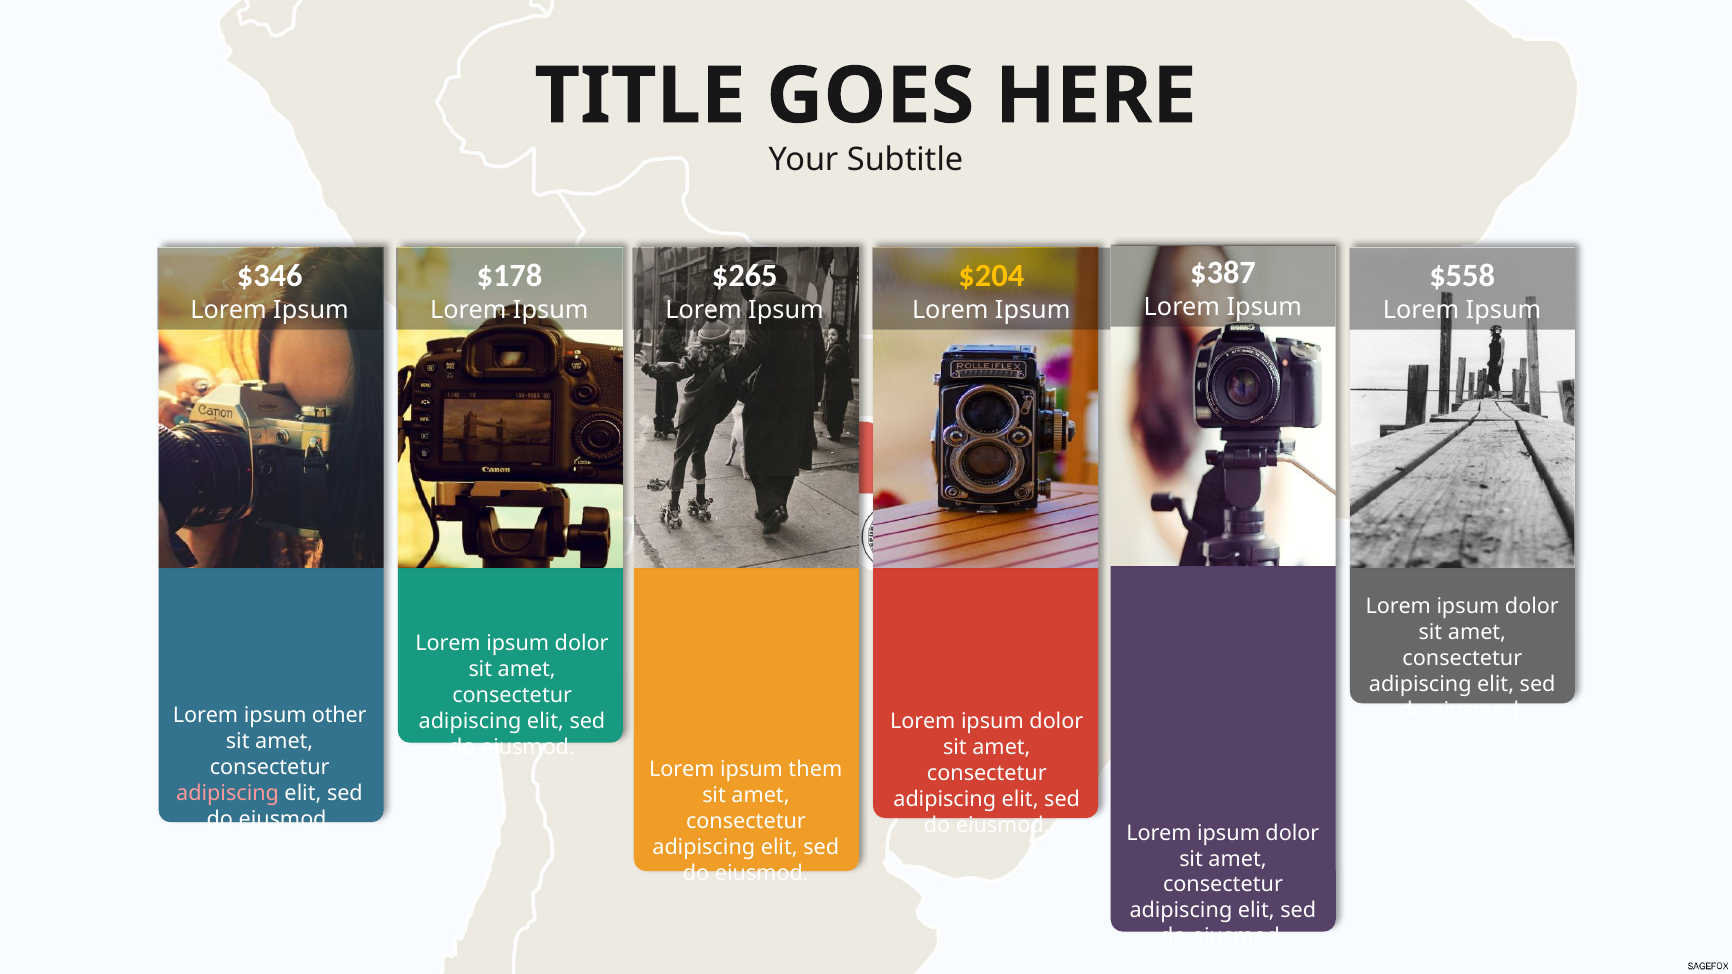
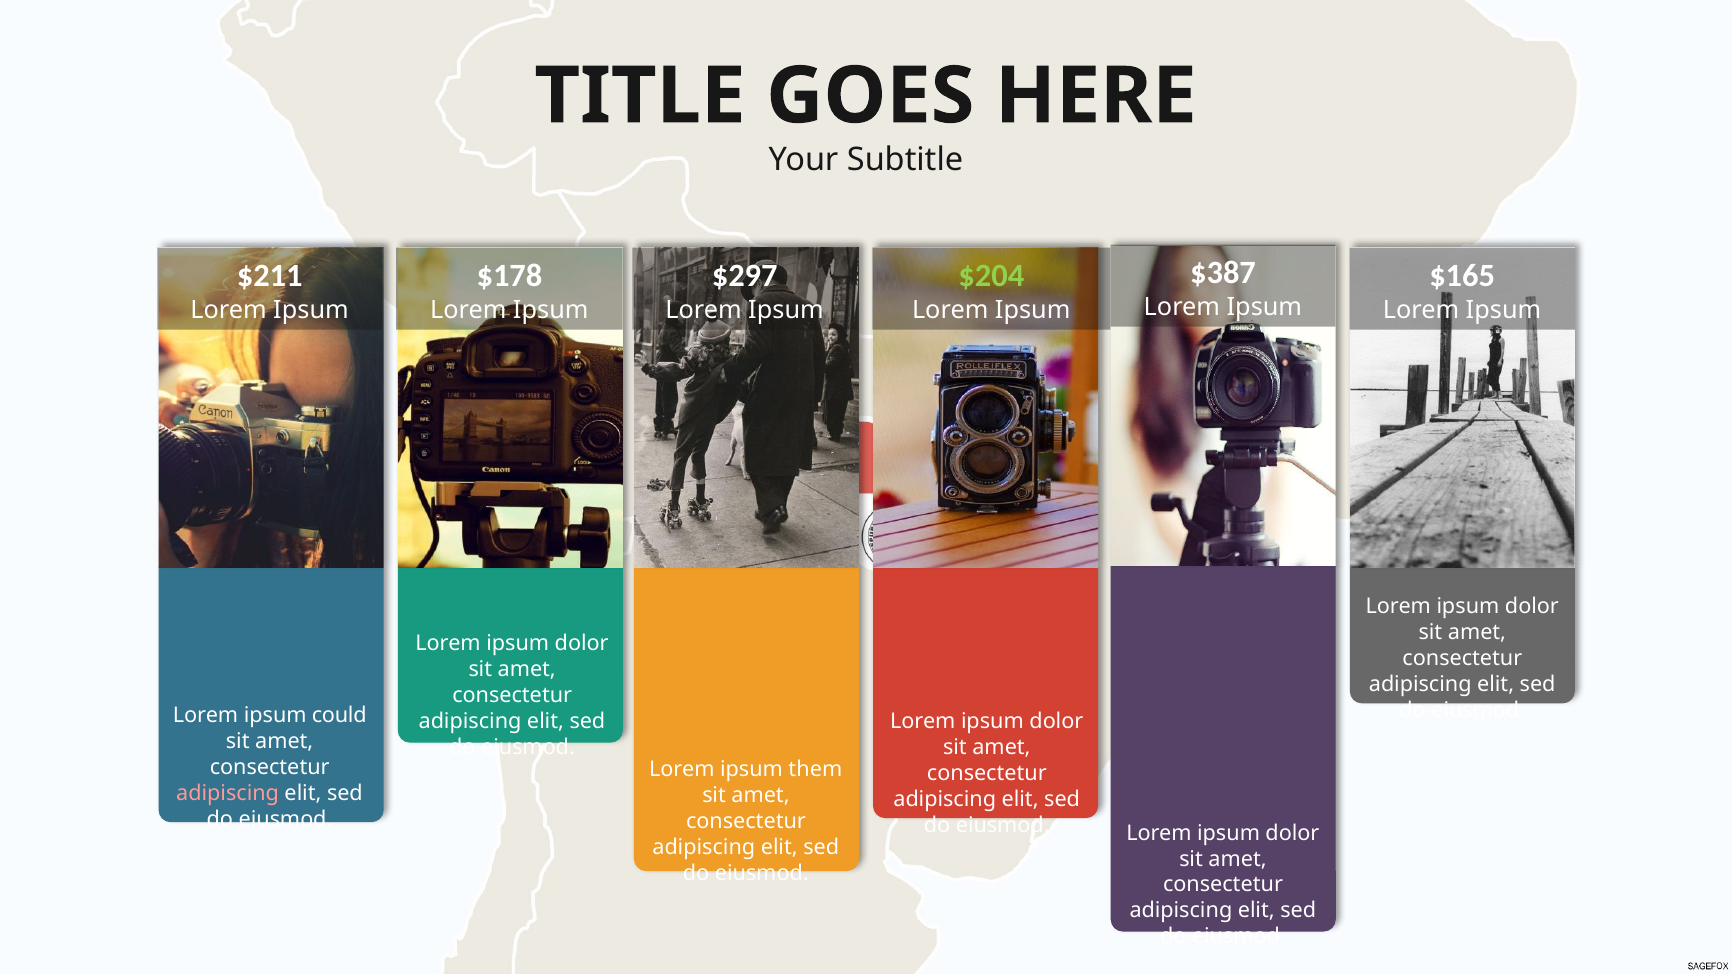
$346: $346 -> $211 (270, 276)
$265: $265 -> $297 (745, 276)
$204 colour: yellow -> light green (991, 276)
$558: $558 -> $165 (1462, 276)
other: other -> could (339, 716)
